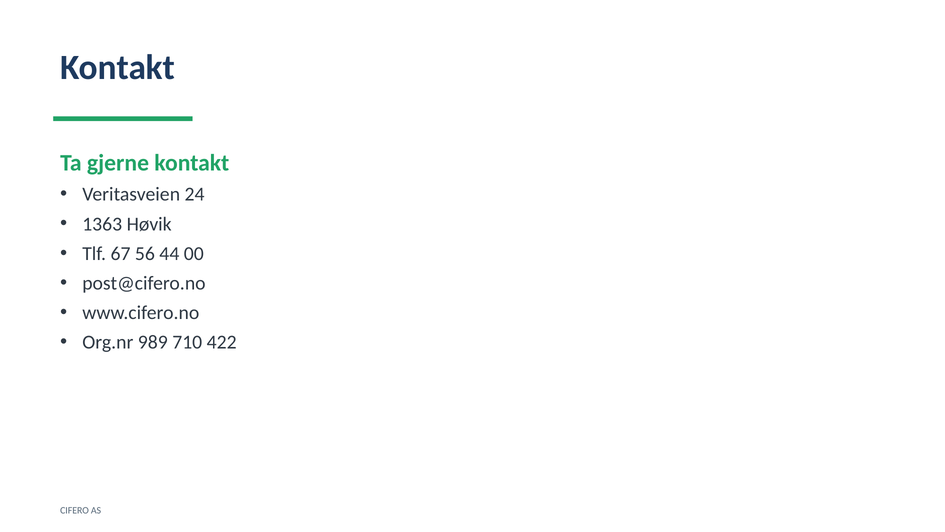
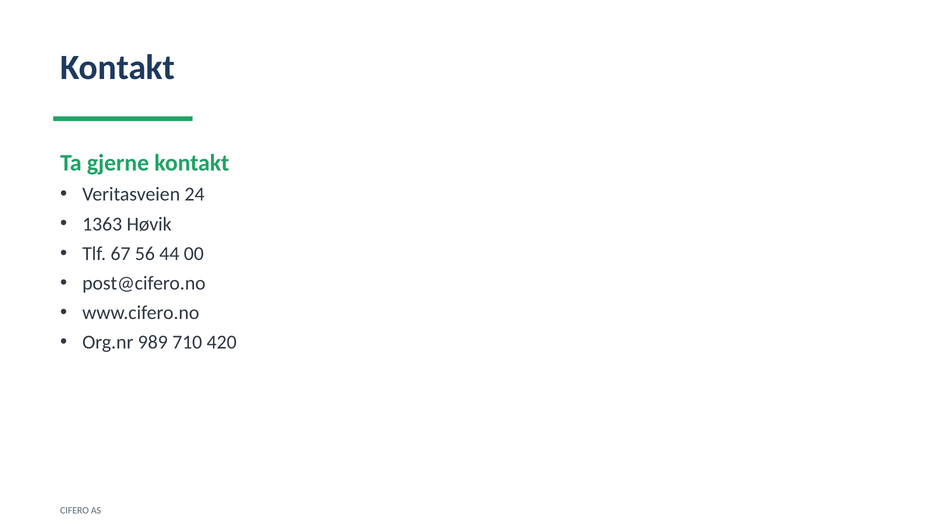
422: 422 -> 420 (222, 342)
